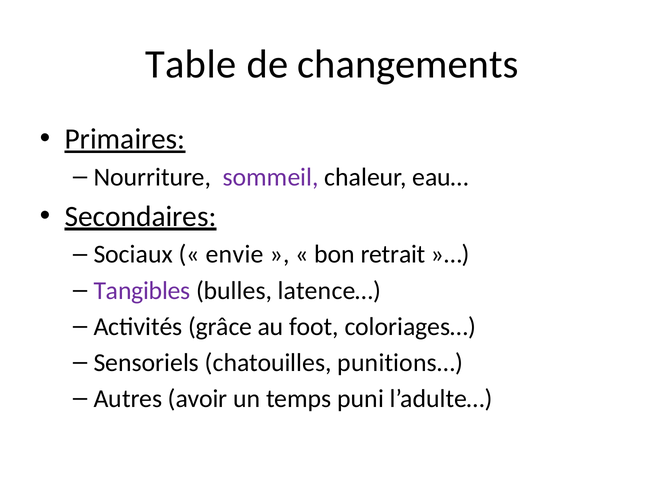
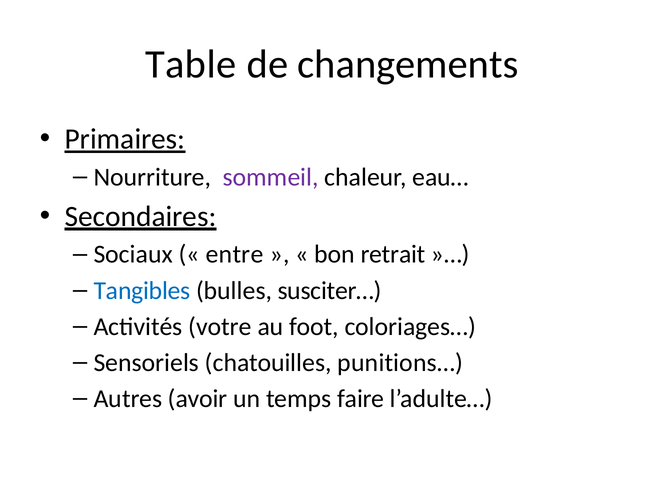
envie: envie -> entre (235, 255)
Tangibles colour: purple -> blue (142, 291)
latence…: latence… -> susciter… (330, 291)
grâce: grâce -> votre (220, 327)
puni: puni -> faire (361, 399)
